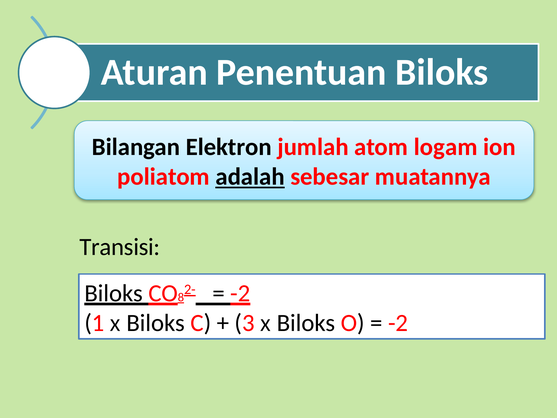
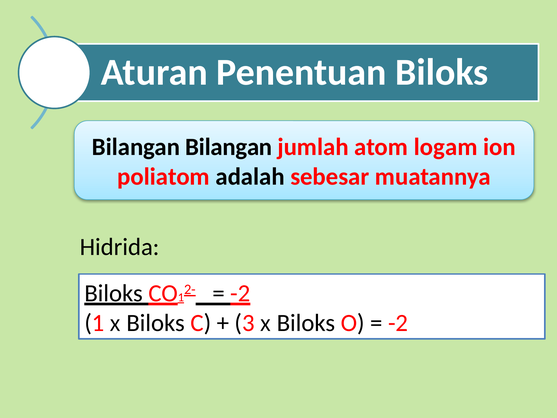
Bilangan Elektron: Elektron -> Bilangan (229, 147)
adalah underline: present -> none (250, 177)
Transisi: Transisi -> Hidrida (120, 247)
8: 8 -> 1 (181, 297)
